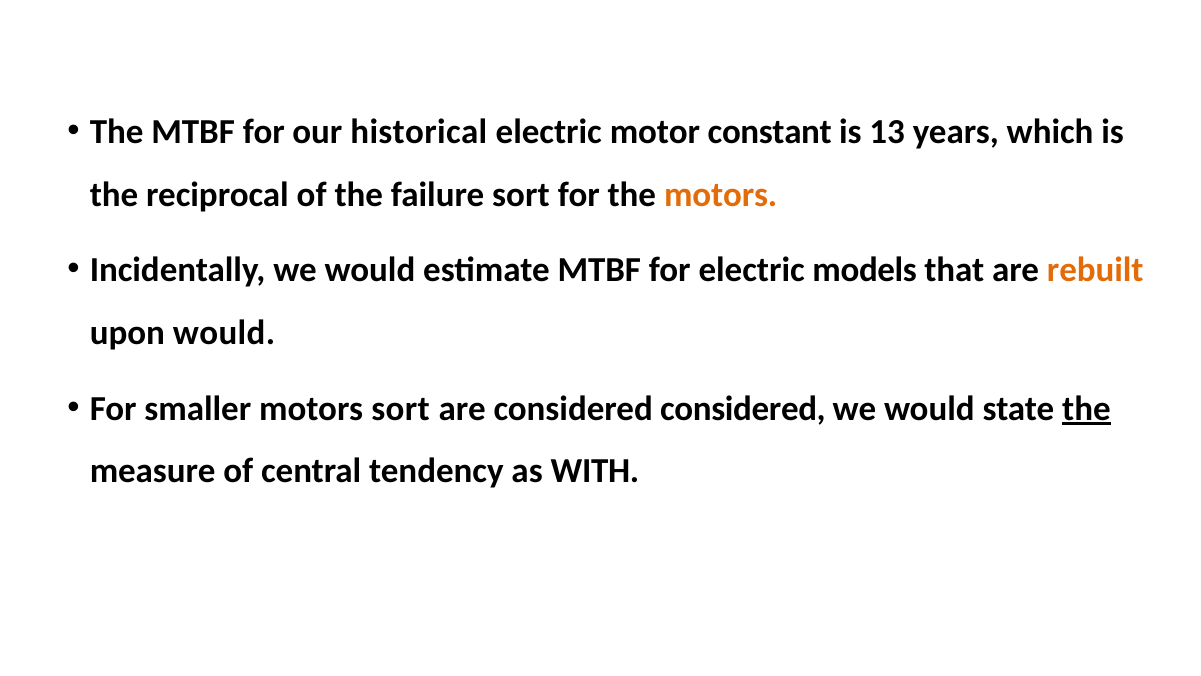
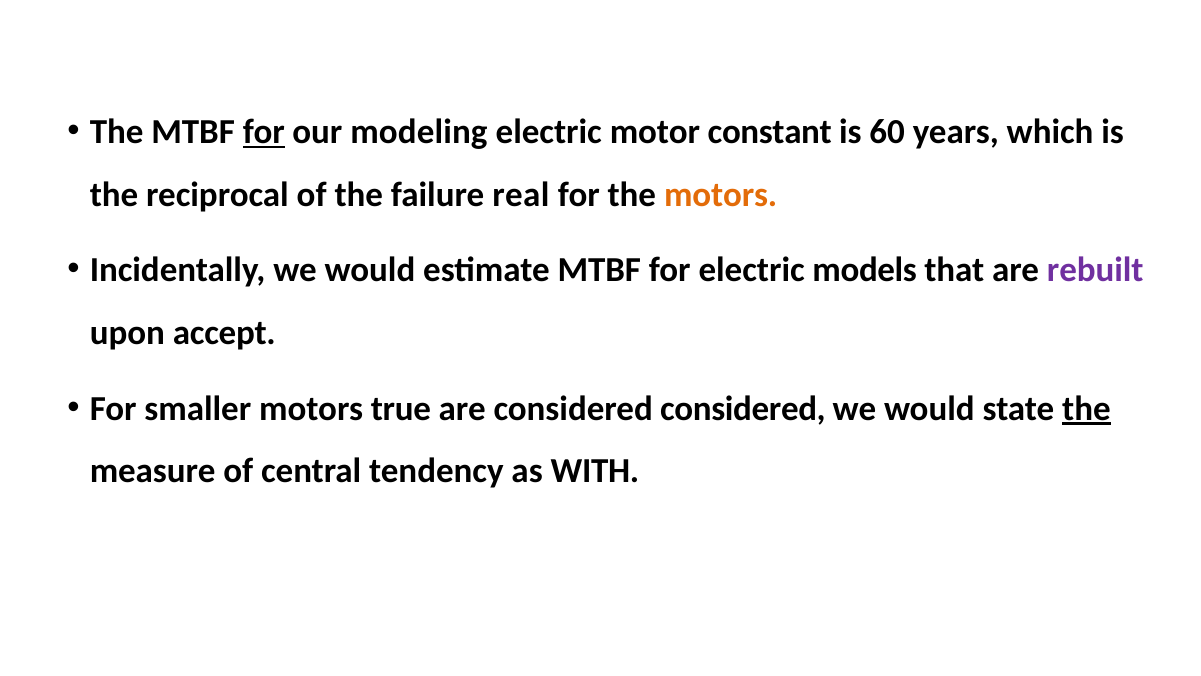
for underline: none -> present (264, 131)
historical: historical -> modeling (419, 131)
13: 13 -> 60 (887, 131)
failure sort: sort -> real (521, 194)
rebuilt colour: orange -> purple (1095, 270)
upon would: would -> accept (224, 333)
motors sort: sort -> true (401, 408)
